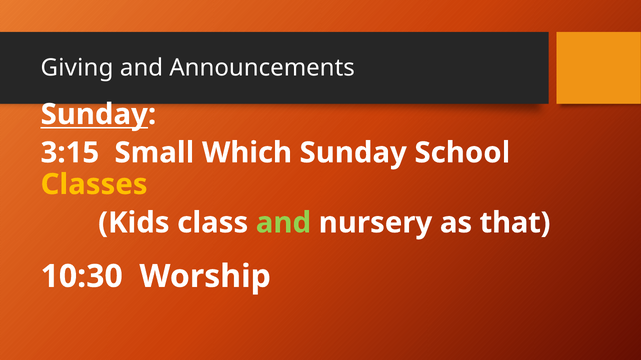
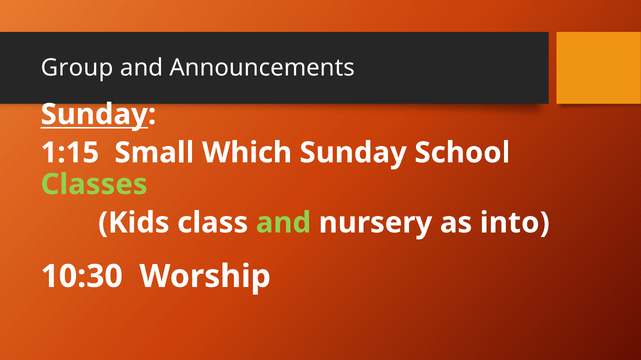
Giving: Giving -> Group (77, 68)
3:15: 3:15 -> 1:15 (70, 153)
Classes colour: yellow -> light green (94, 185)
that: that -> into (515, 223)
